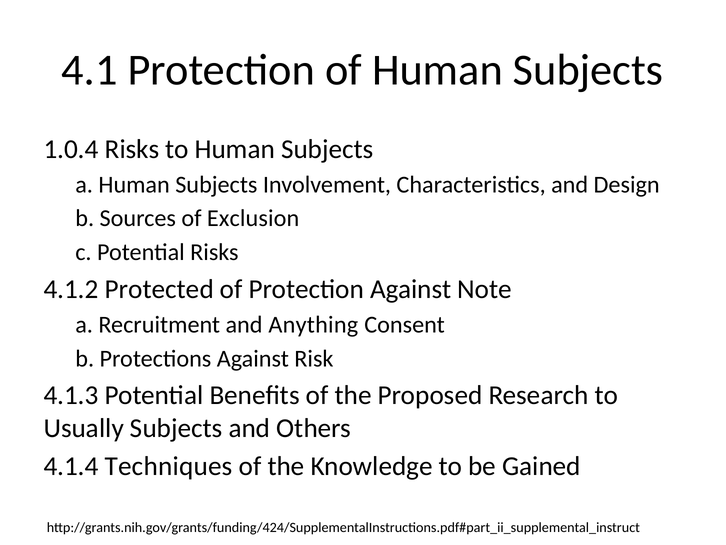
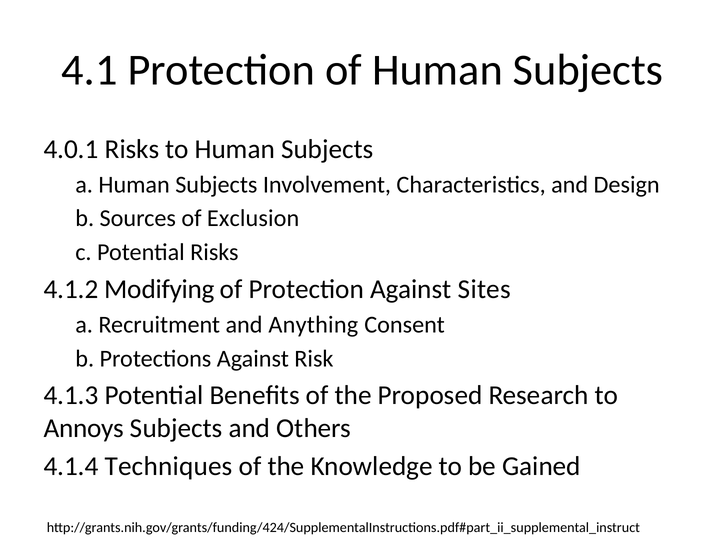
1.0.4: 1.0.4 -> 4.0.1 (71, 149)
Protected: Protected -> Modifying (159, 289)
Note: Note -> Sites (484, 289)
Usually: Usually -> Annoys (84, 428)
